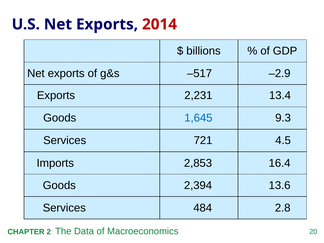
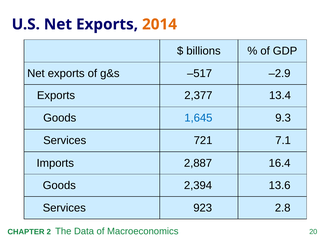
2014 colour: red -> orange (160, 24)
2,231: 2,231 -> 2,377 (198, 96)
4.5: 4.5 -> 7.1 (283, 140)
2,853: 2,853 -> 2,887 (198, 163)
484: 484 -> 923 (203, 208)
